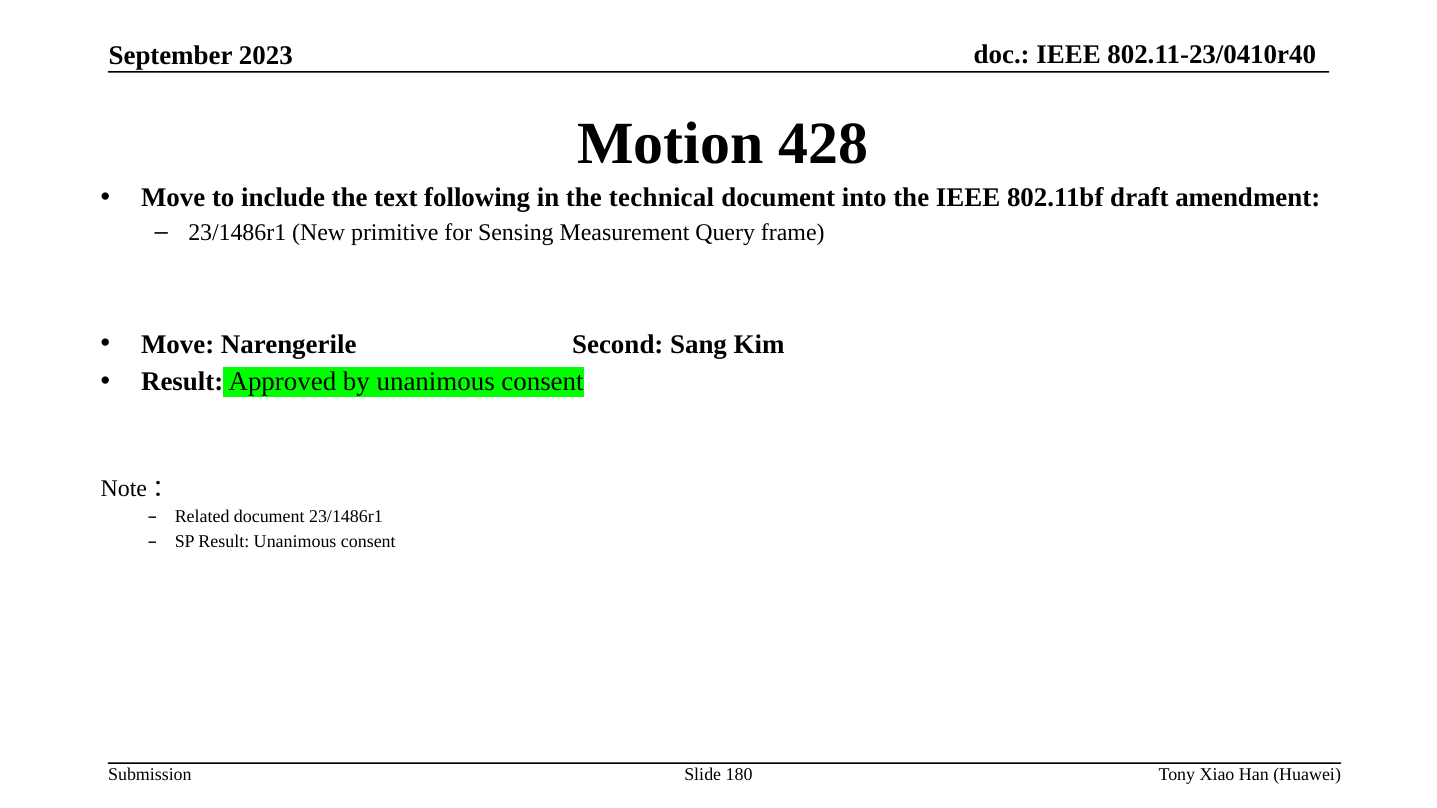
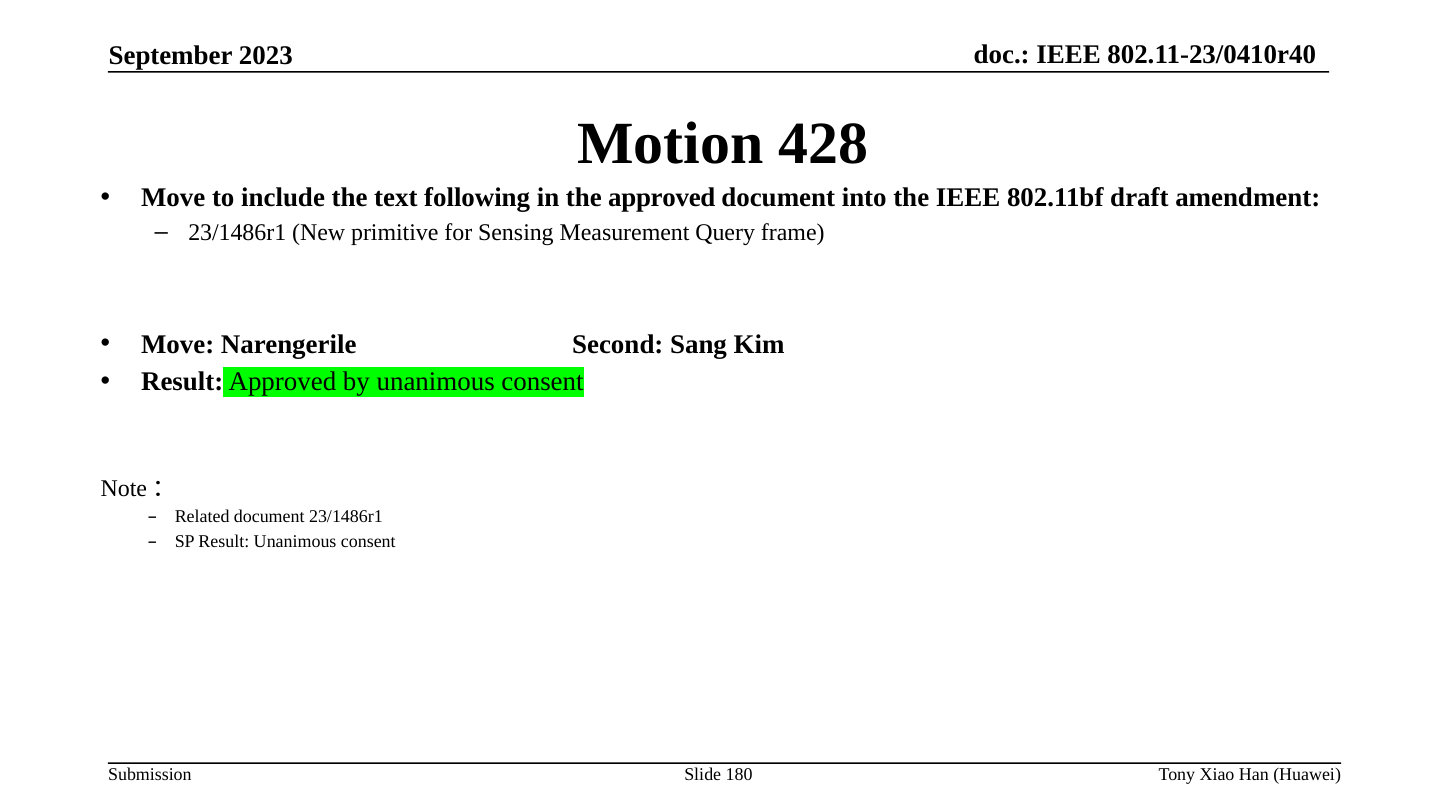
the technical: technical -> approved (662, 198)
